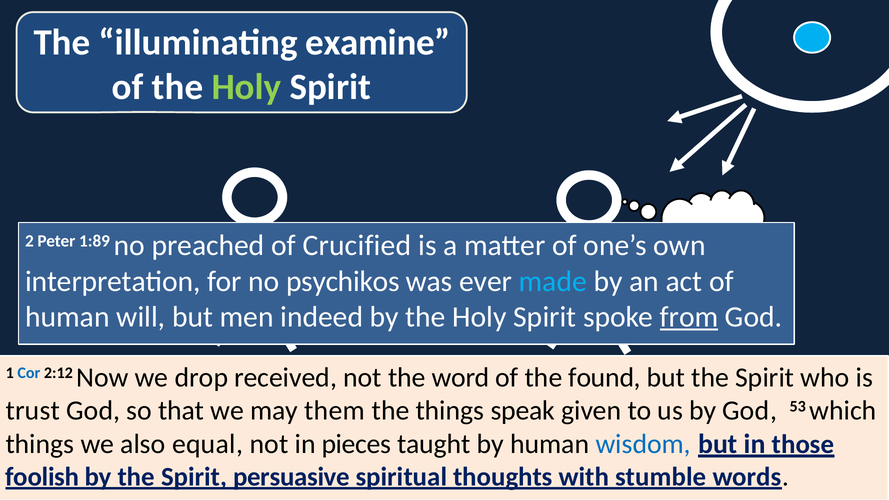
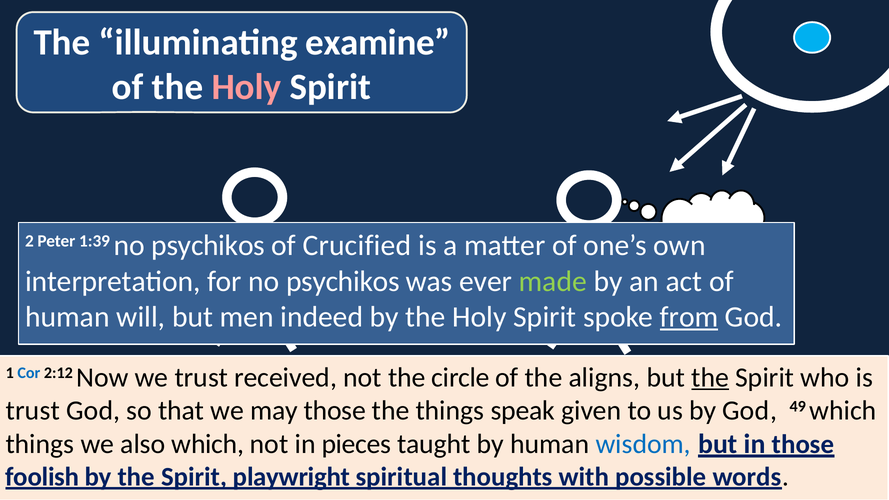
Holy colour: light green -> pink (246, 87)
1:89: 1:89 -> 1:39 (95, 241)
preached: preached -> psychikos (208, 246)
made colour: light blue -> light green (553, 281)
we drop: drop -> trust (201, 377)
word: word -> circle (461, 377)
found: found -> aligns (604, 377)
the underline: none -> present (710, 377)
may them: them -> those (335, 411)
53: 53 -> 49 (798, 406)
also equal: equal -> which (208, 444)
persuasive: persuasive -> playwright (292, 477)
stumble: stumble -> possible (661, 477)
